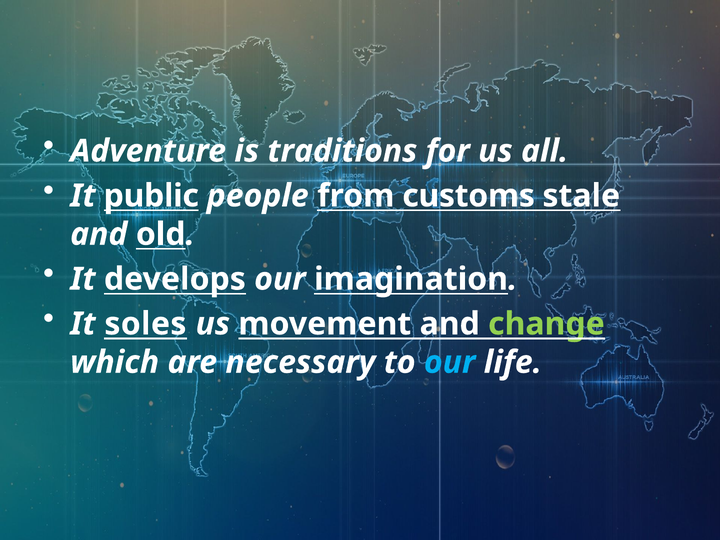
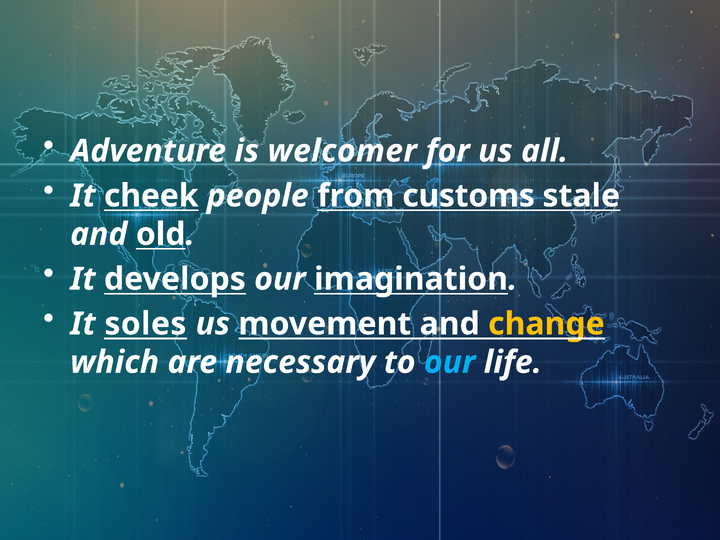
traditions: traditions -> welcomer (342, 151)
public: public -> cheek (151, 196)
change colour: light green -> yellow (546, 324)
